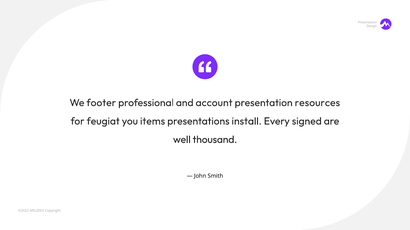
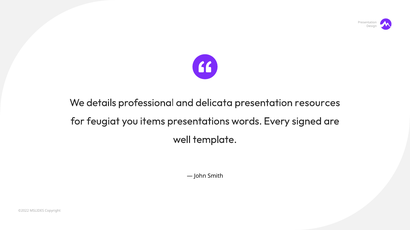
footer: footer -> details (101, 103)
account: account -> delicata (214, 103)
install: install -> words (247, 121)
thousand: thousand -> template (215, 140)
